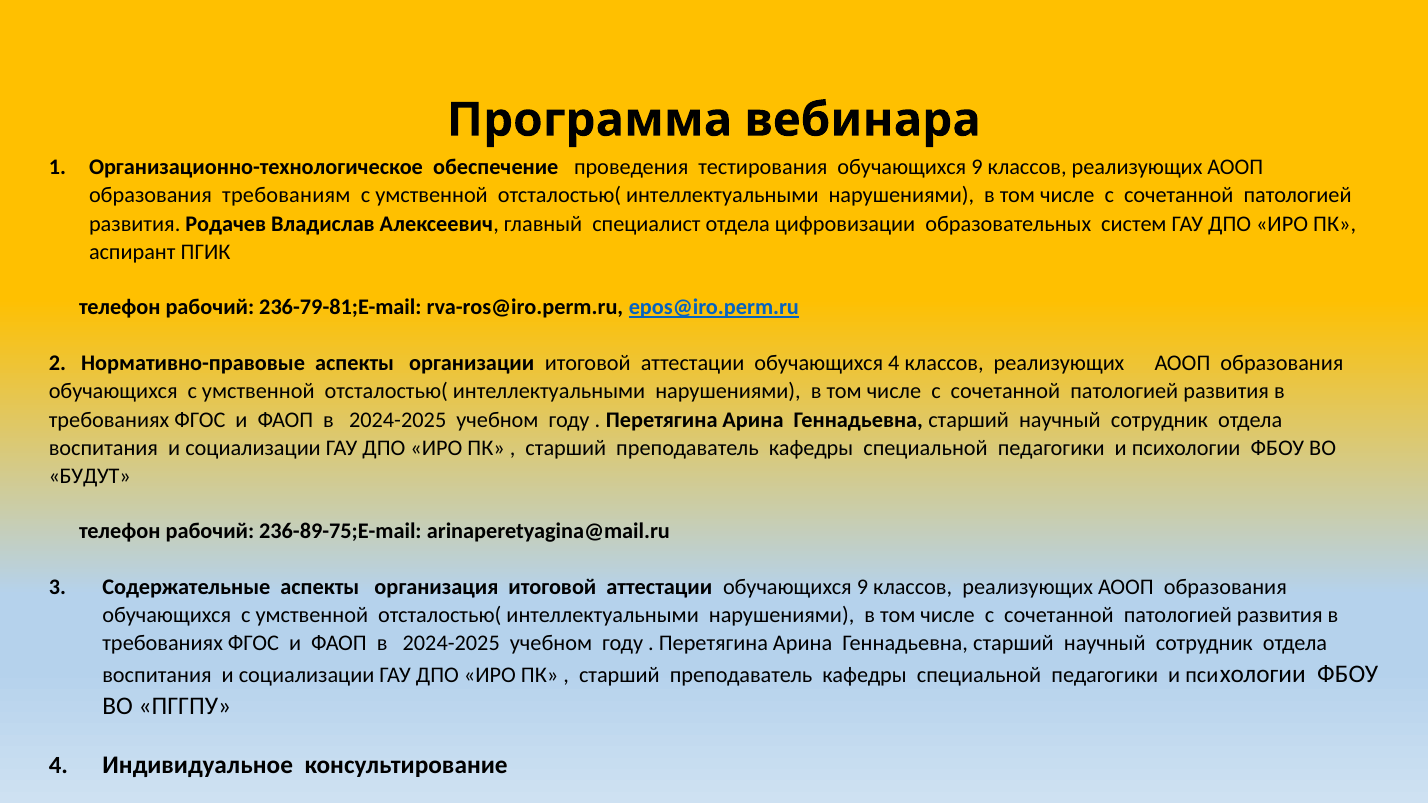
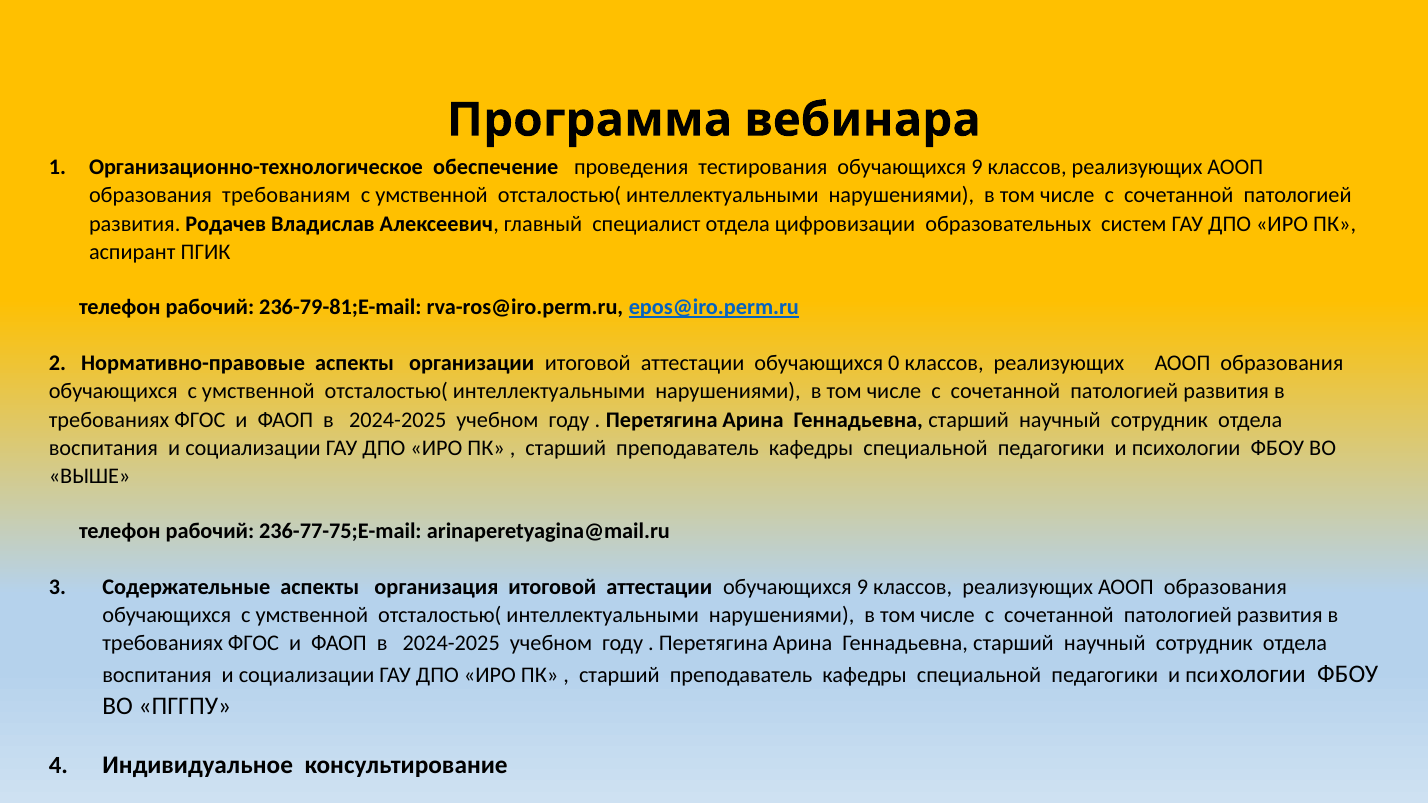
обучающихся 4: 4 -> 0 (894, 363)
БУДУТ: БУДУТ -> ВЫШЕ (90, 477)
236-89-75;E-mail: 236-89-75;E-mail -> 236-77-75;E-mail (340, 532)
